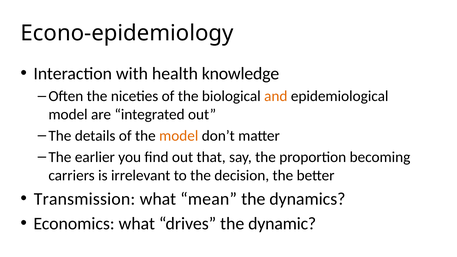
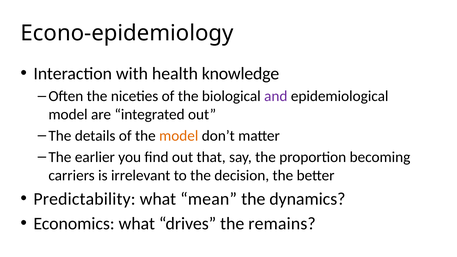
and colour: orange -> purple (276, 96)
Transmission: Transmission -> Predictability (84, 199)
dynamic: dynamic -> remains (282, 224)
